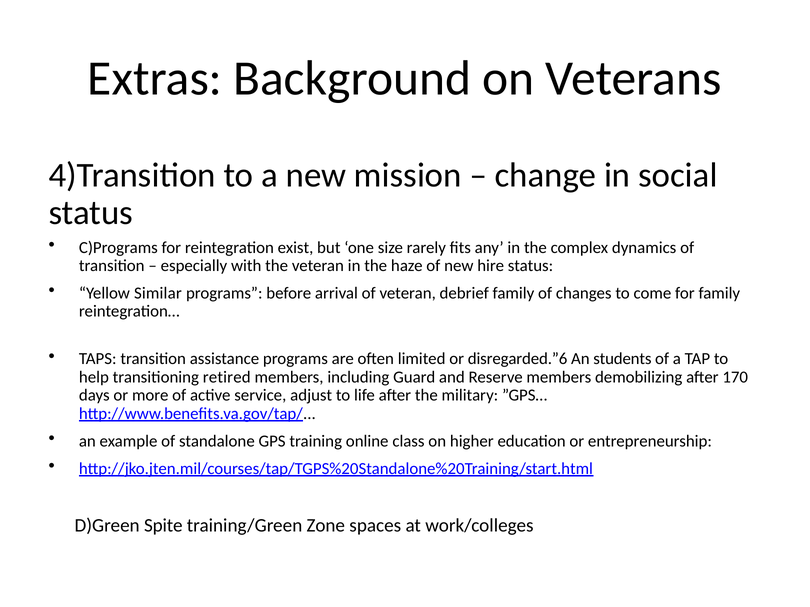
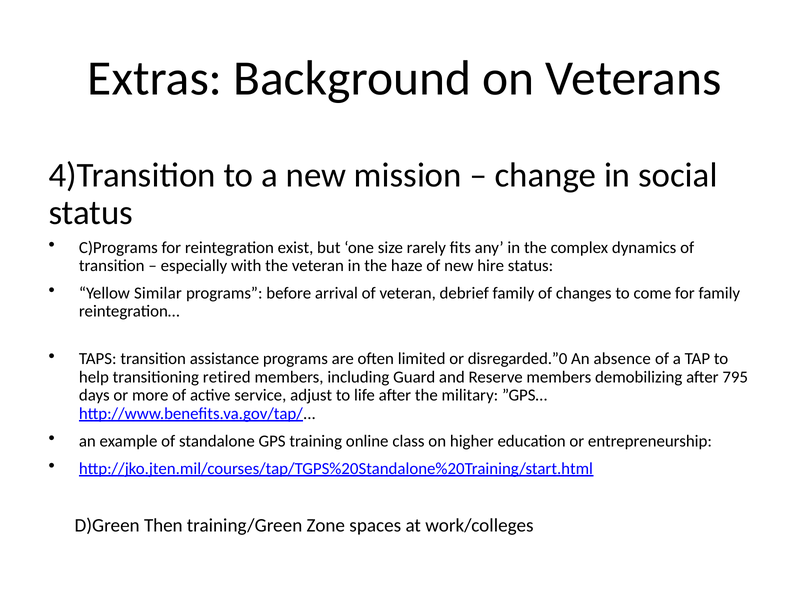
disregarded.”6: disregarded.”6 -> disregarded.”0 (518, 359)
students: students -> absence (622, 359)
170: 170 -> 795 (735, 377)
Spite: Spite -> Then (163, 526)
